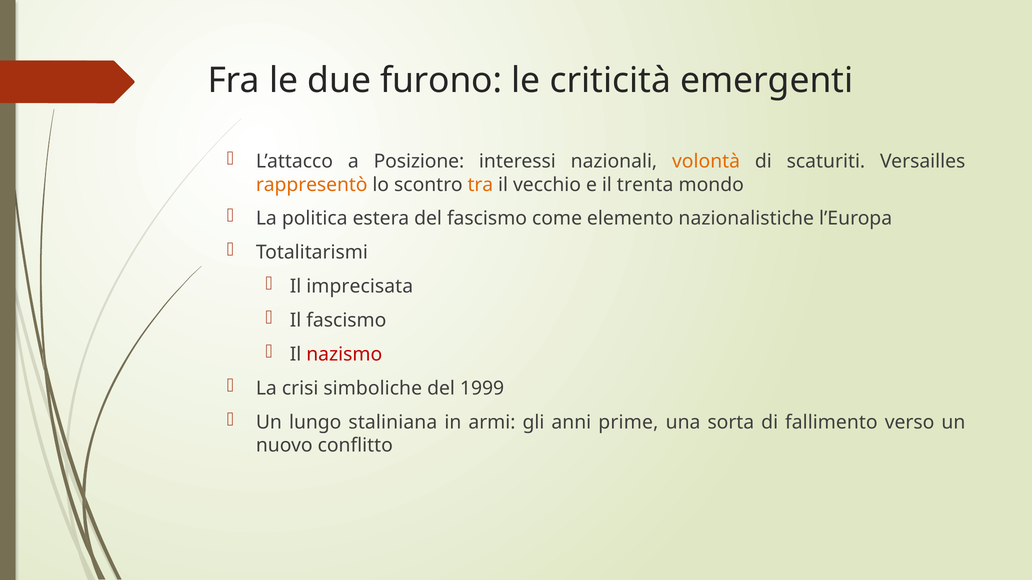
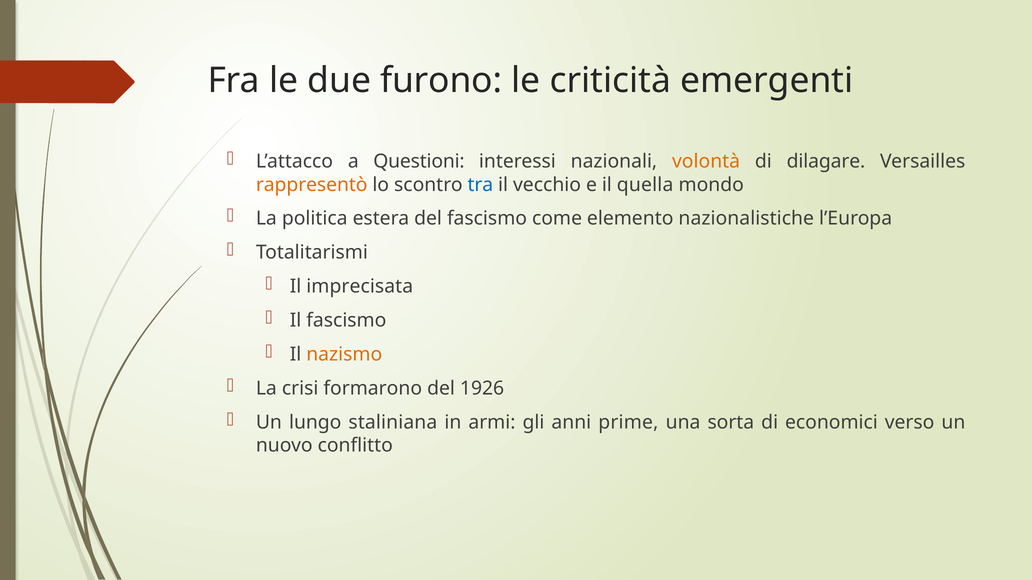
Posizione: Posizione -> Questioni (419, 162)
scaturiti: scaturiti -> dilagare (826, 162)
tra colour: orange -> blue (480, 185)
trenta: trenta -> quella (645, 185)
nazismo colour: red -> orange (344, 355)
simboliche: simboliche -> formarono (373, 389)
1999: 1999 -> 1926 (482, 389)
fallimento: fallimento -> economici (831, 423)
